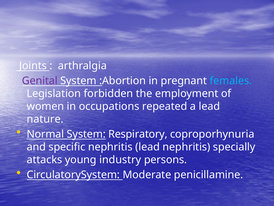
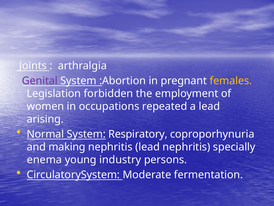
females colour: light blue -> yellow (231, 81)
nature: nature -> arising (45, 119)
specific: specific -> making (67, 147)
attacks: attacks -> enema (44, 159)
penicillamine: penicillamine -> fermentation (209, 174)
